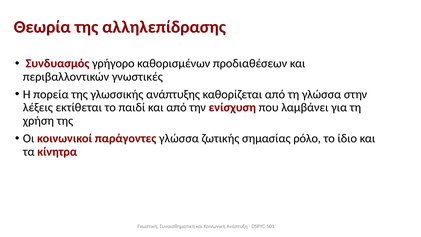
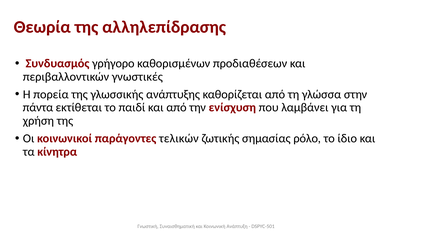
λέξεις: λέξεις -> πάντα (38, 107)
παράγοντες γλώσσα: γλώσσα -> τελικών (179, 138)
